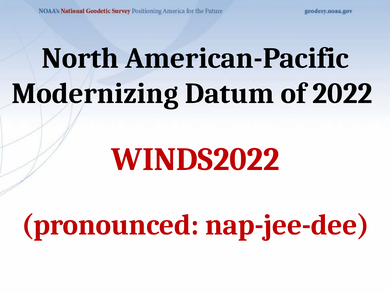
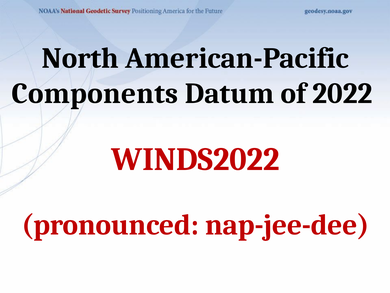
Modernizing: Modernizing -> Components (95, 93)
